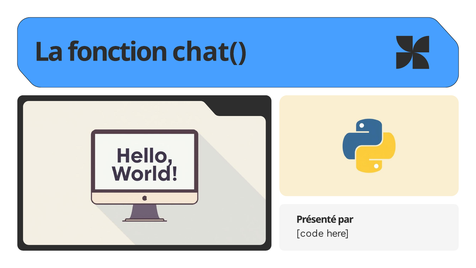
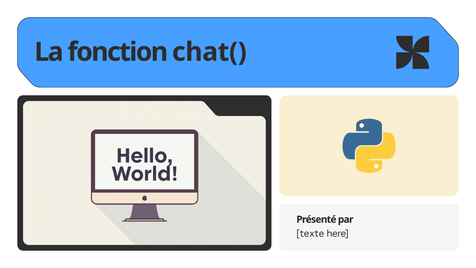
code: code -> texte (310, 233)
